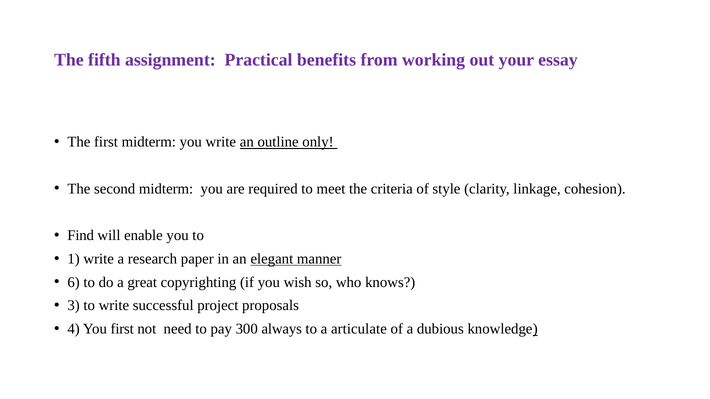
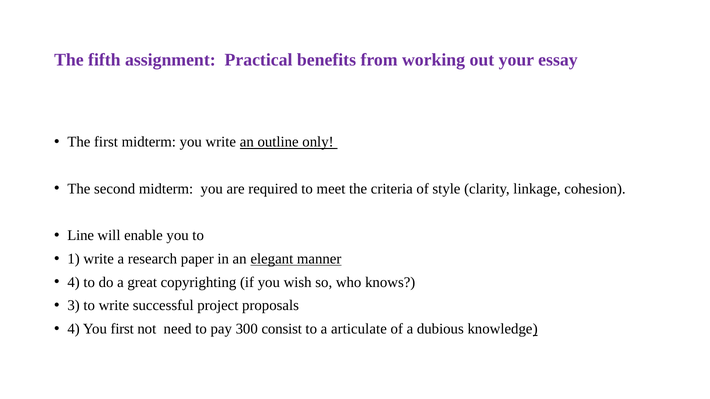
Find: Find -> Line (81, 236)
6: 6 -> 4 (74, 282)
always: always -> consist (282, 329)
